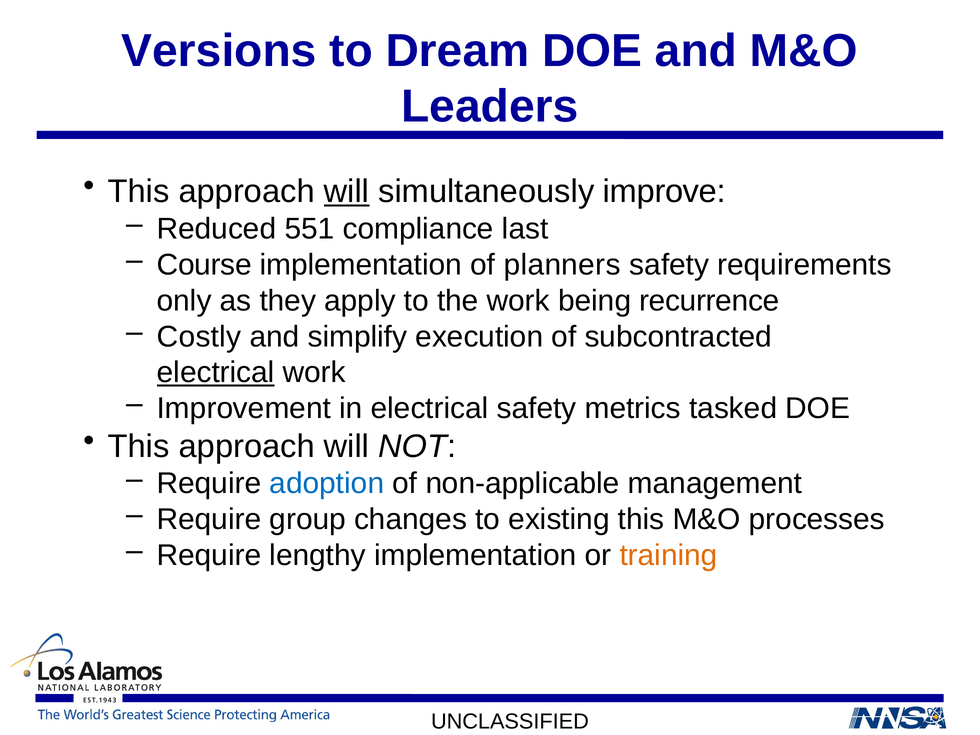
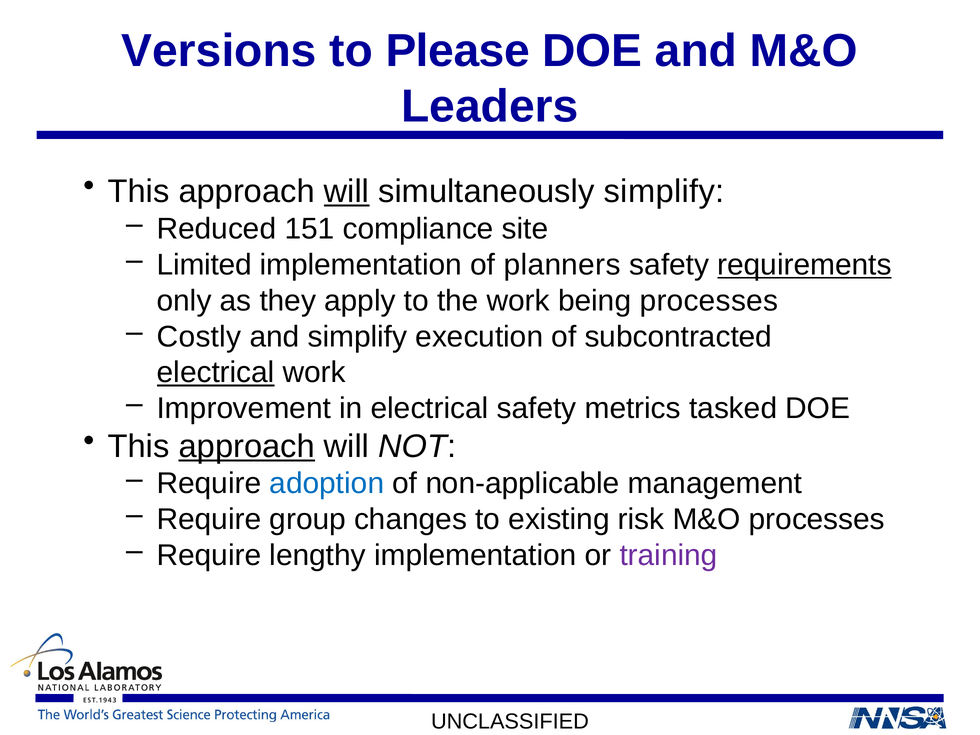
Dream: Dream -> Please (458, 51)
simultaneously improve: improve -> simplify (664, 192)
551: 551 -> 151 (309, 229)
last: last -> site (525, 229)
Course: Course -> Limited (204, 265)
requirements underline: none -> present (804, 265)
being recurrence: recurrence -> processes (709, 301)
approach underline: none -> present (247, 446)
existing this: this -> risk (641, 520)
training colour: orange -> purple (669, 555)
